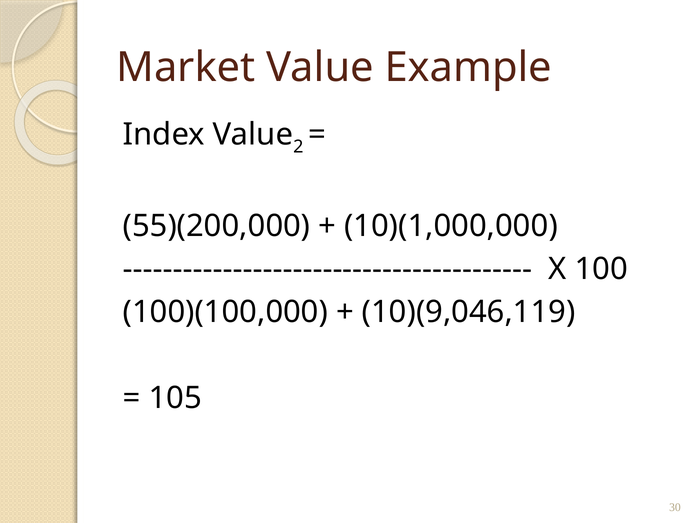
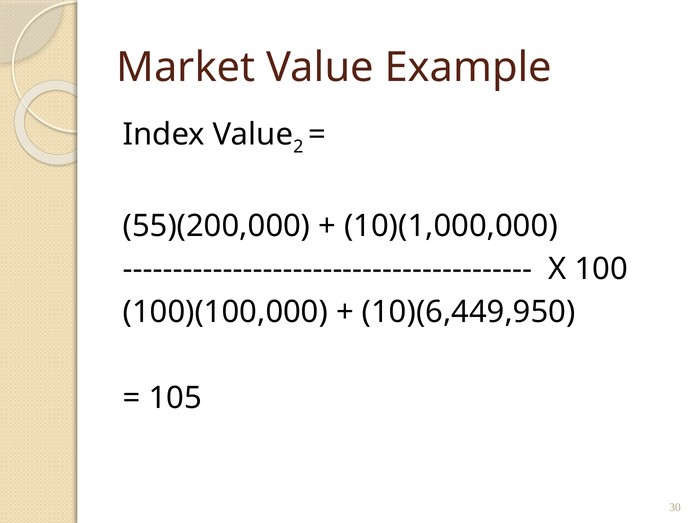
10)(9,046,119: 10)(9,046,119 -> 10)(6,449,950 (469, 312)
